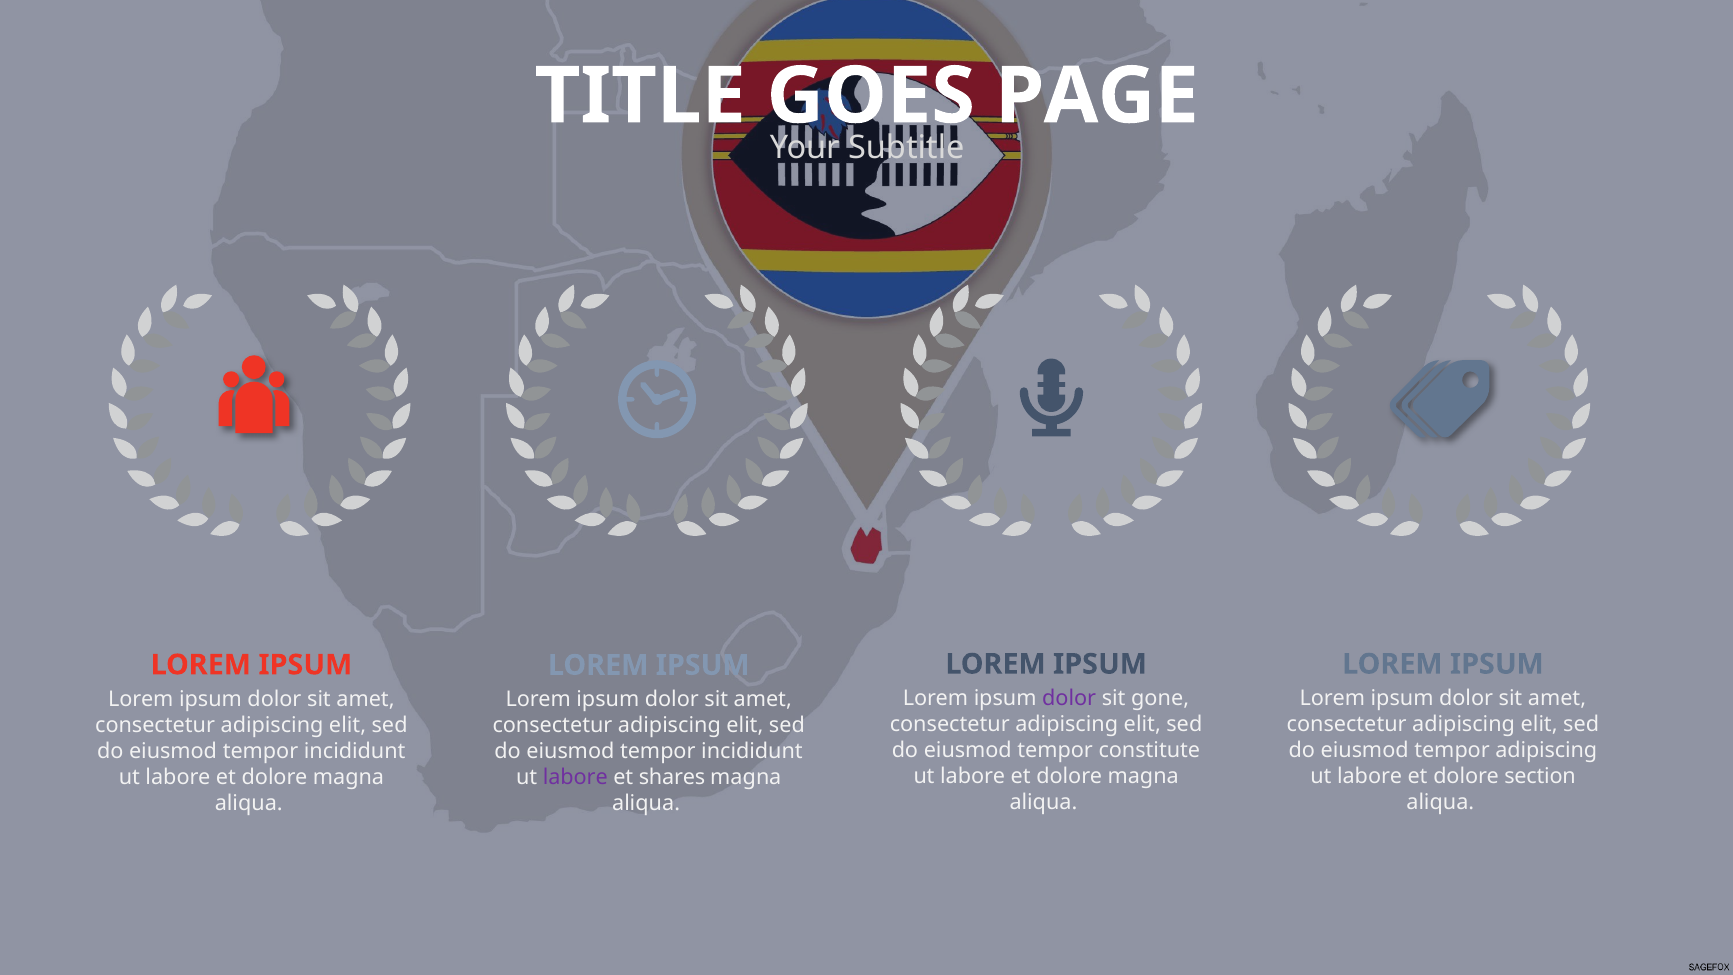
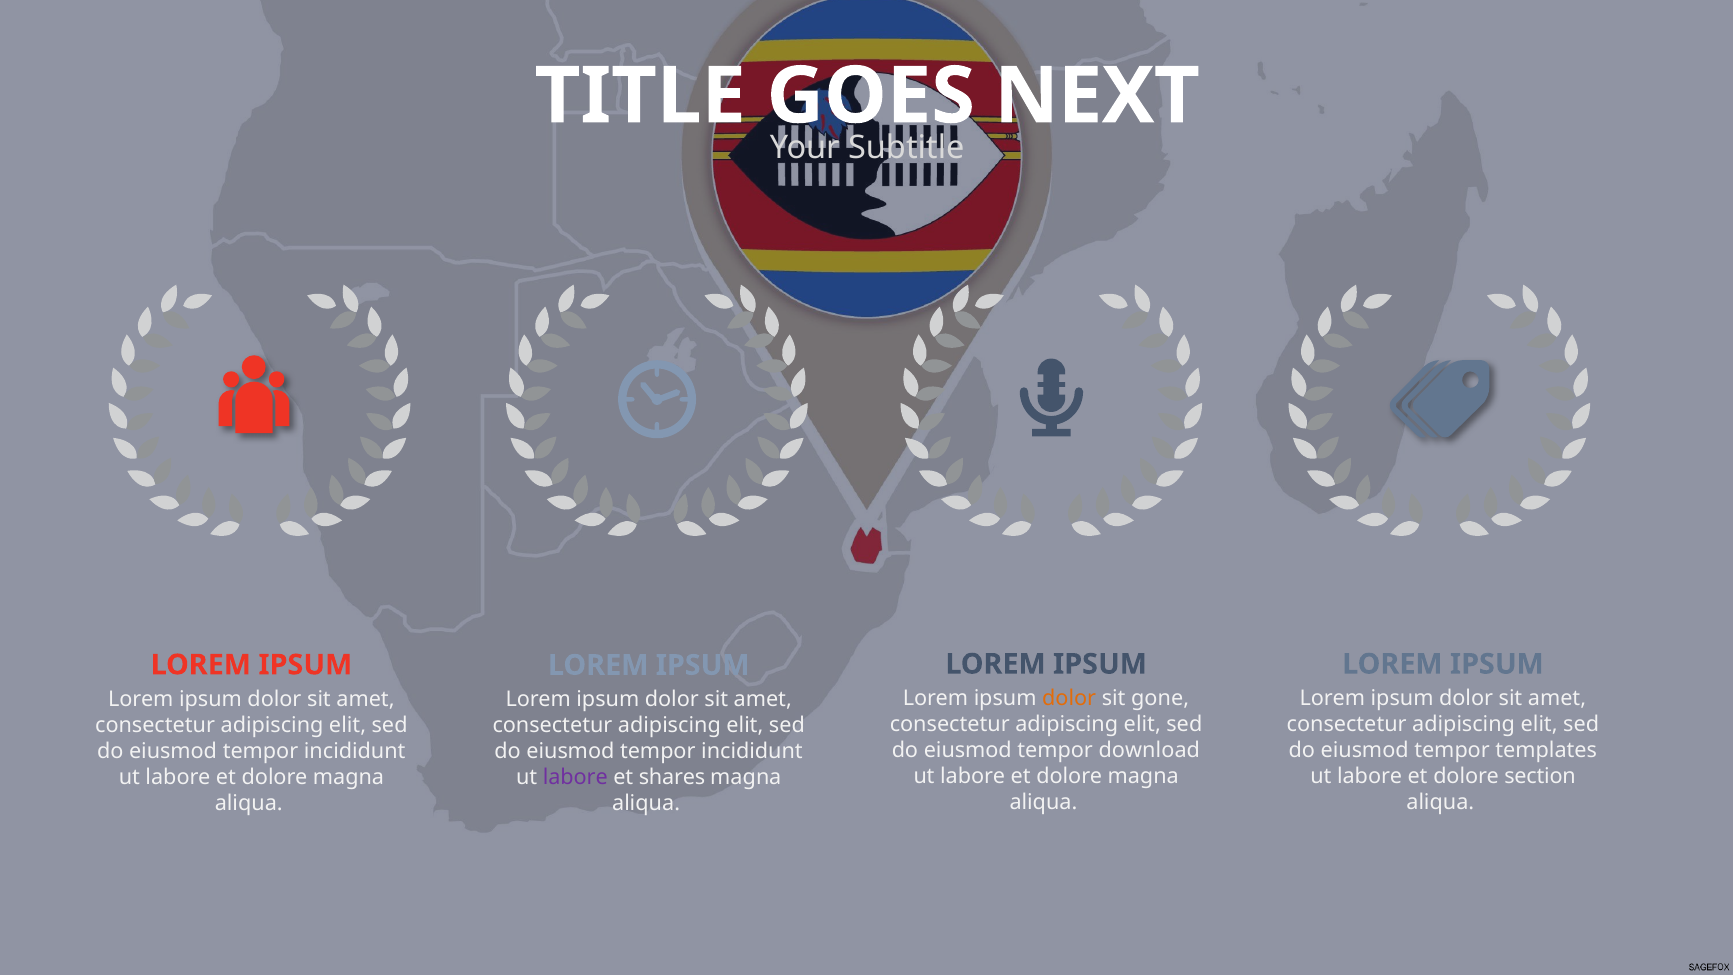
PAGE: PAGE -> NEXT (1097, 96)
dolor colour: purple -> orange (1069, 698)
constitute: constitute -> download (1149, 750)
tempor adipiscing: adipiscing -> templates (1546, 750)
